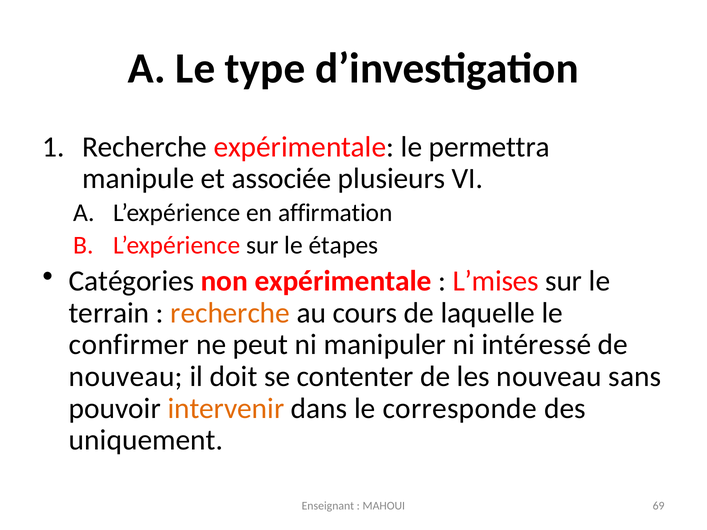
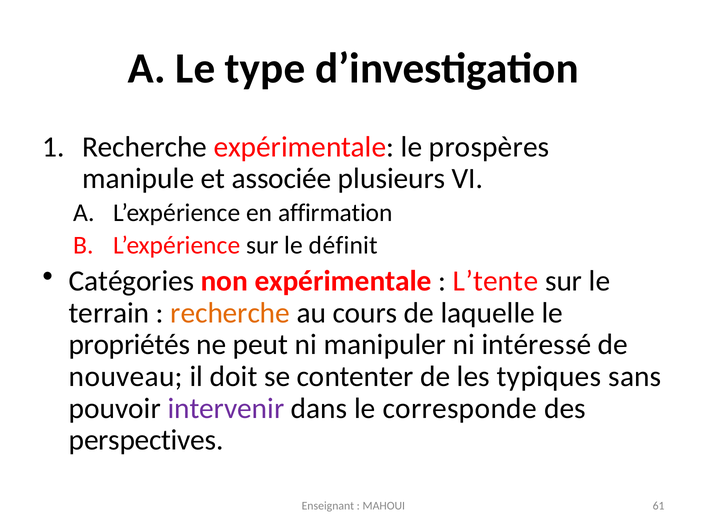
permettra: permettra -> prospères (489, 147)
étapes: étapes -> définit (343, 245)
L’mises: L’mises -> L’tente (496, 281)
confirmer: confirmer -> propriétés (129, 345)
les nouveau: nouveau -> typiques (549, 377)
intervenir colour: orange -> purple (226, 409)
uniquement: uniquement -> perspectives (146, 440)
69: 69 -> 61 (659, 506)
